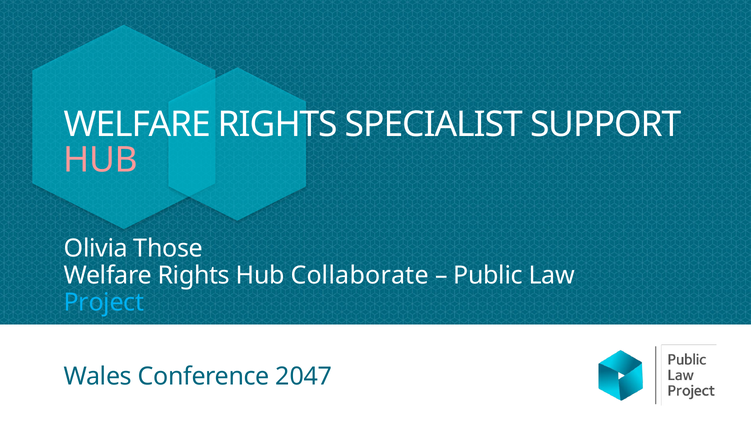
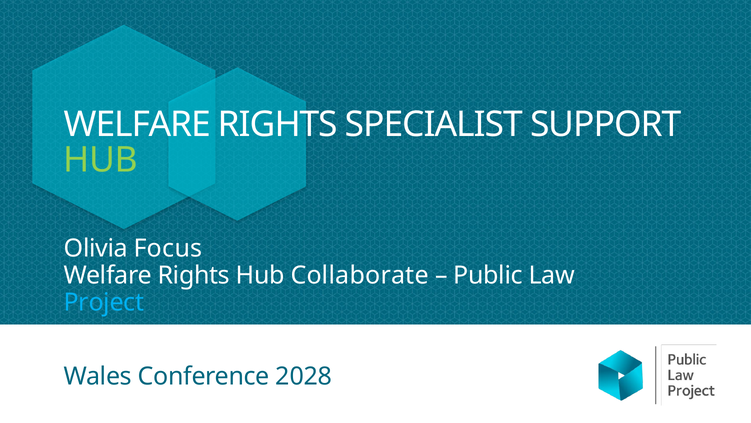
HUB colour: pink -> light green (101, 160)
Those: Those -> Focus (168, 248)
2047: 2047 -> 2028 (304, 376)
